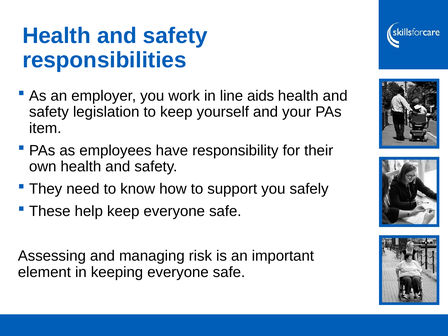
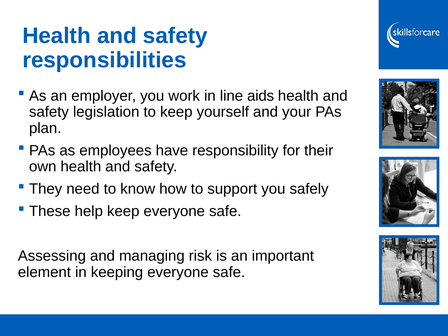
item: item -> plan (45, 128)
